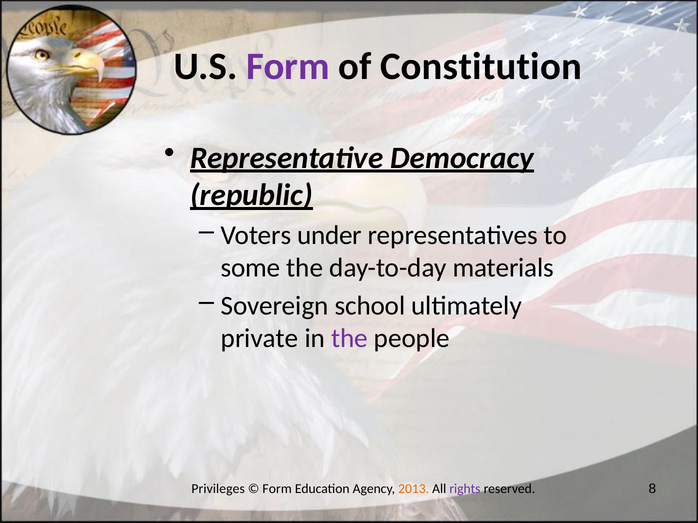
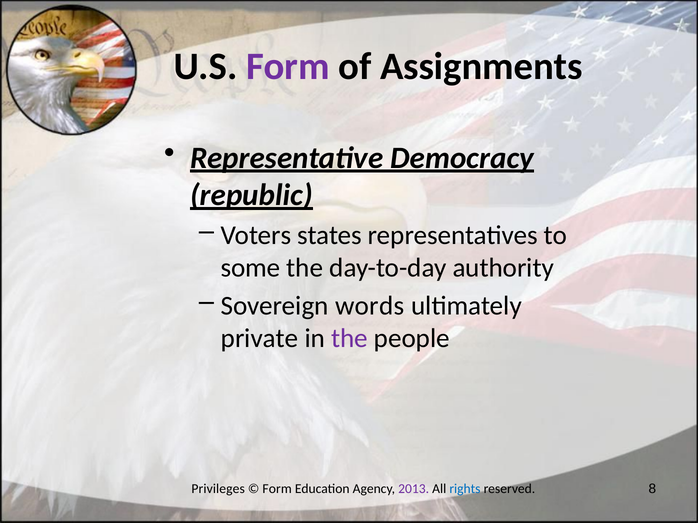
Constitution: Constitution -> Assignments (481, 67)
under: under -> states (329, 235)
materials: materials -> authority (503, 268)
school: school -> words (370, 306)
2013 colour: orange -> purple (414, 489)
rights colour: purple -> blue (465, 489)
